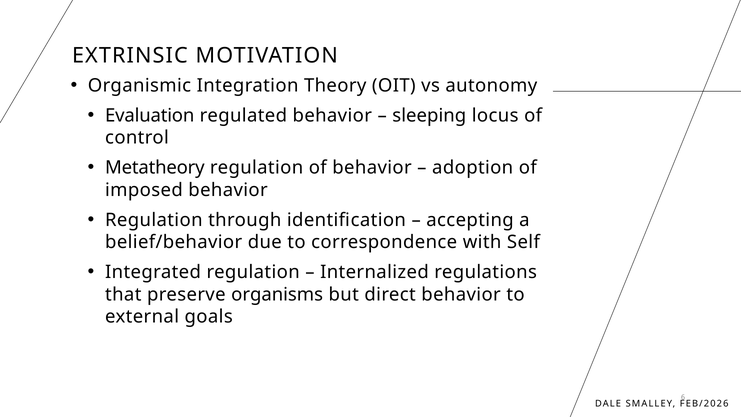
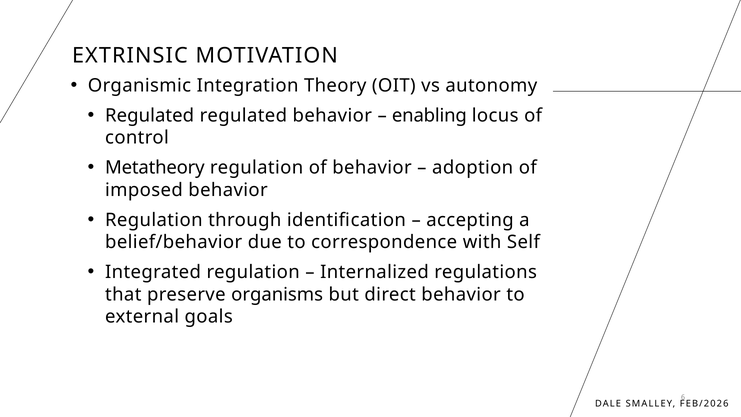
Evaluation: Evaluation -> Regulated (150, 115)
sleeping: sleeping -> enabling (429, 115)
